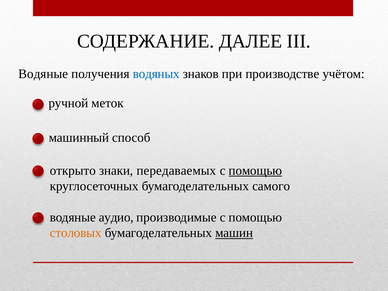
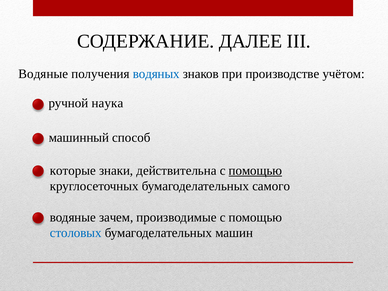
меток: меток -> наука (107, 103)
открыто: открыто -> которые (73, 171)
передаваемых: передаваемых -> действительна (176, 171)
аудио: аудио -> зачем (116, 217)
столовых colour: orange -> blue (76, 233)
машин underline: present -> none (234, 233)
